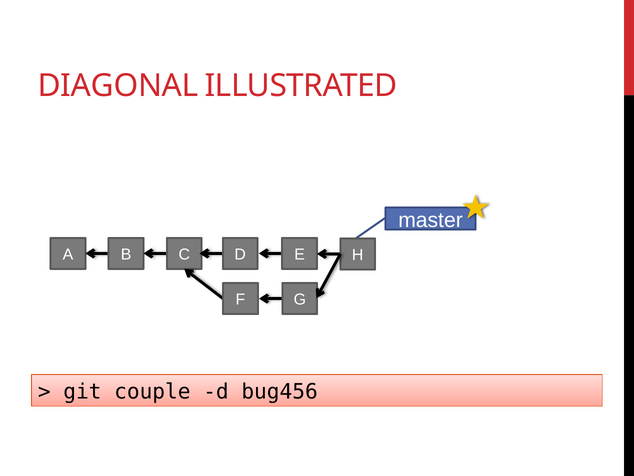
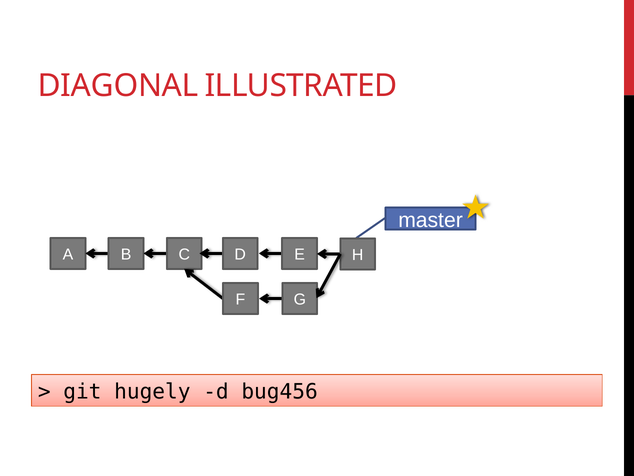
couple: couple -> hugely (152, 391)
